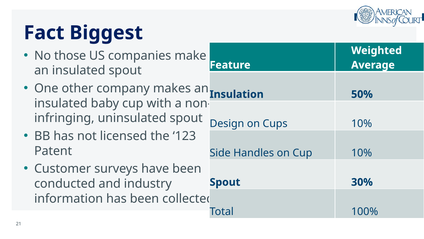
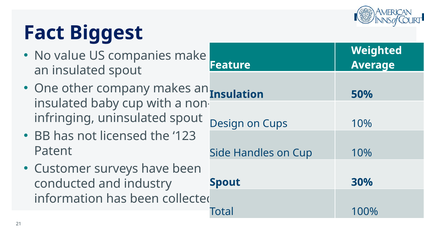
those: those -> value (70, 56)
